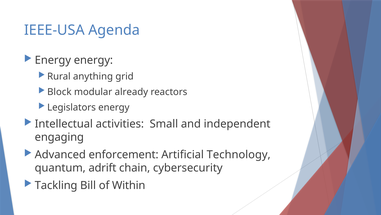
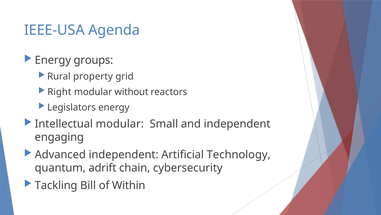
Energy energy: energy -> groups (93, 60)
anything: anything -> property (93, 76)
Block: Block -> Right (59, 92)
already: already -> without (131, 92)
Intellectual activities: activities -> modular (120, 124)
Advanced enforcement: enforcement -> independent (124, 154)
